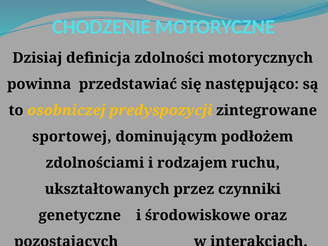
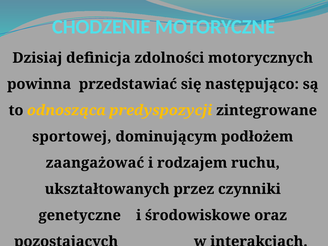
osobniczej: osobniczej -> odnosząca (66, 110)
zdolnościami: zdolnościami -> zaangażować (95, 163)
